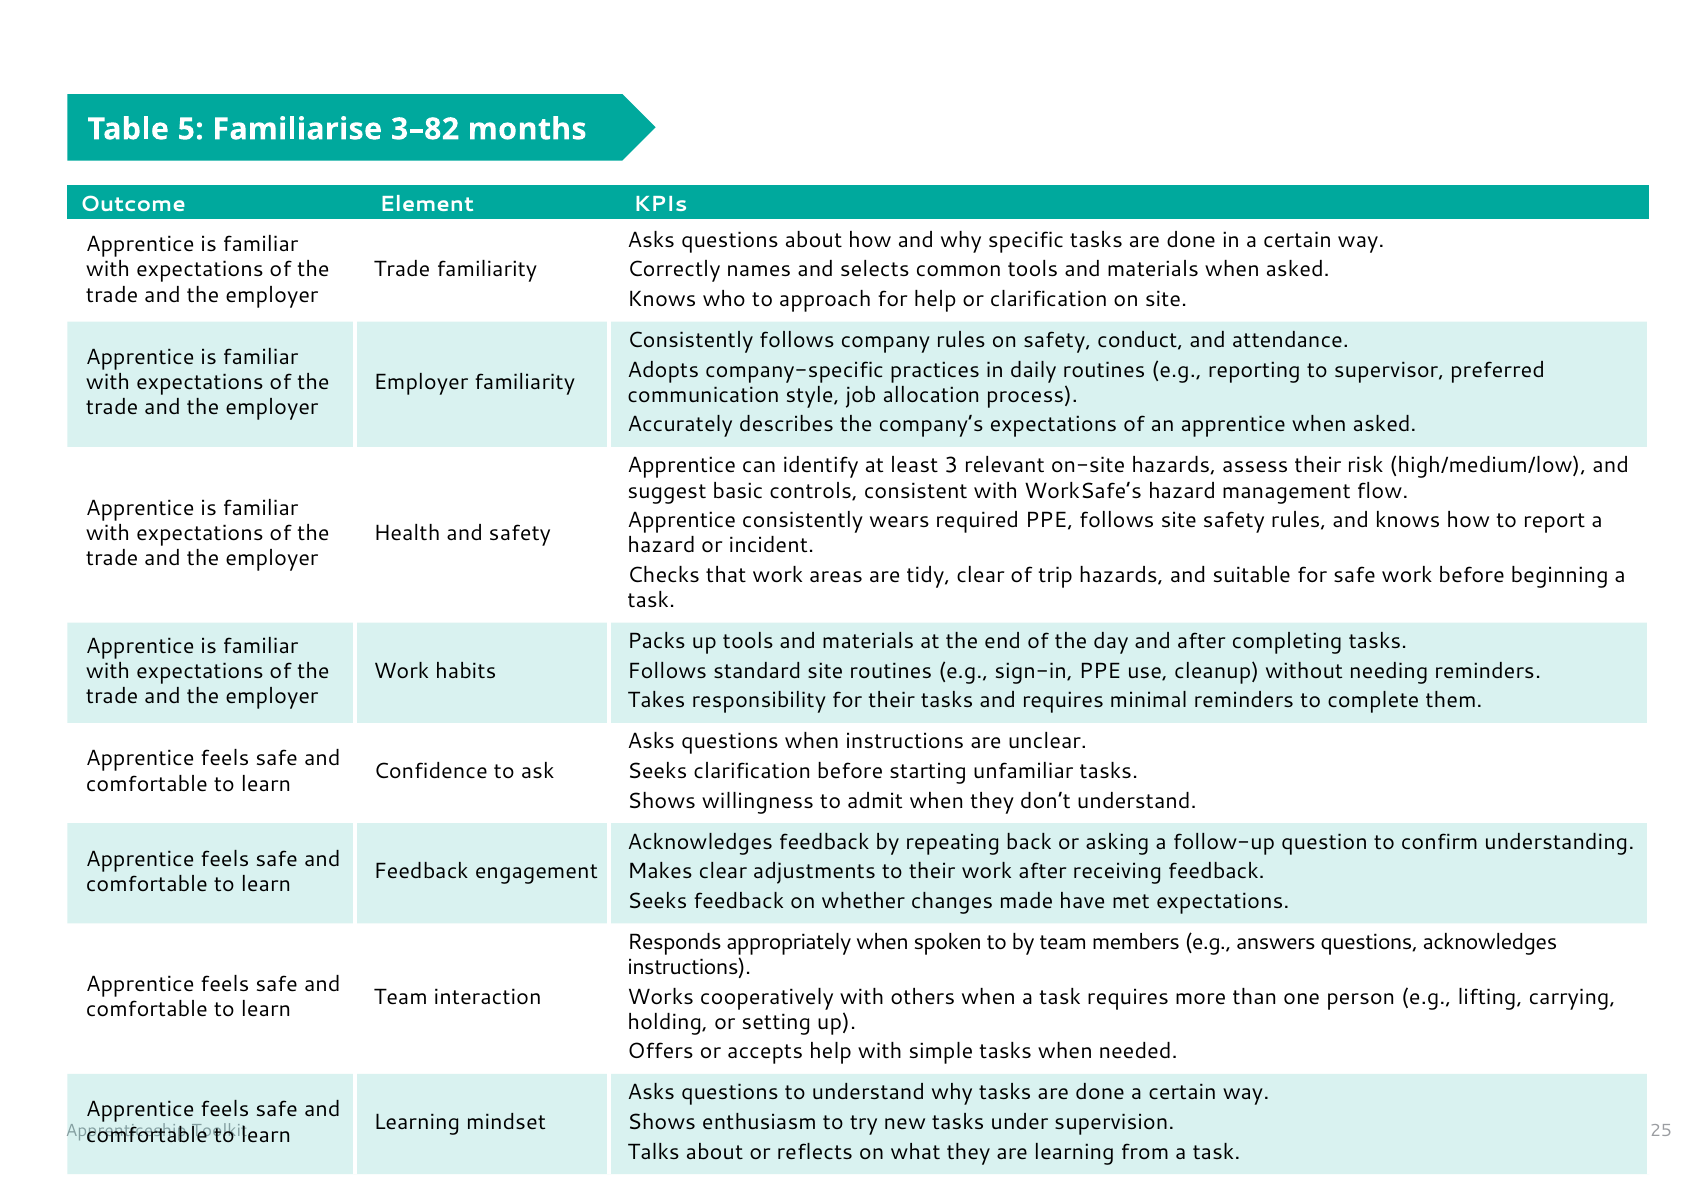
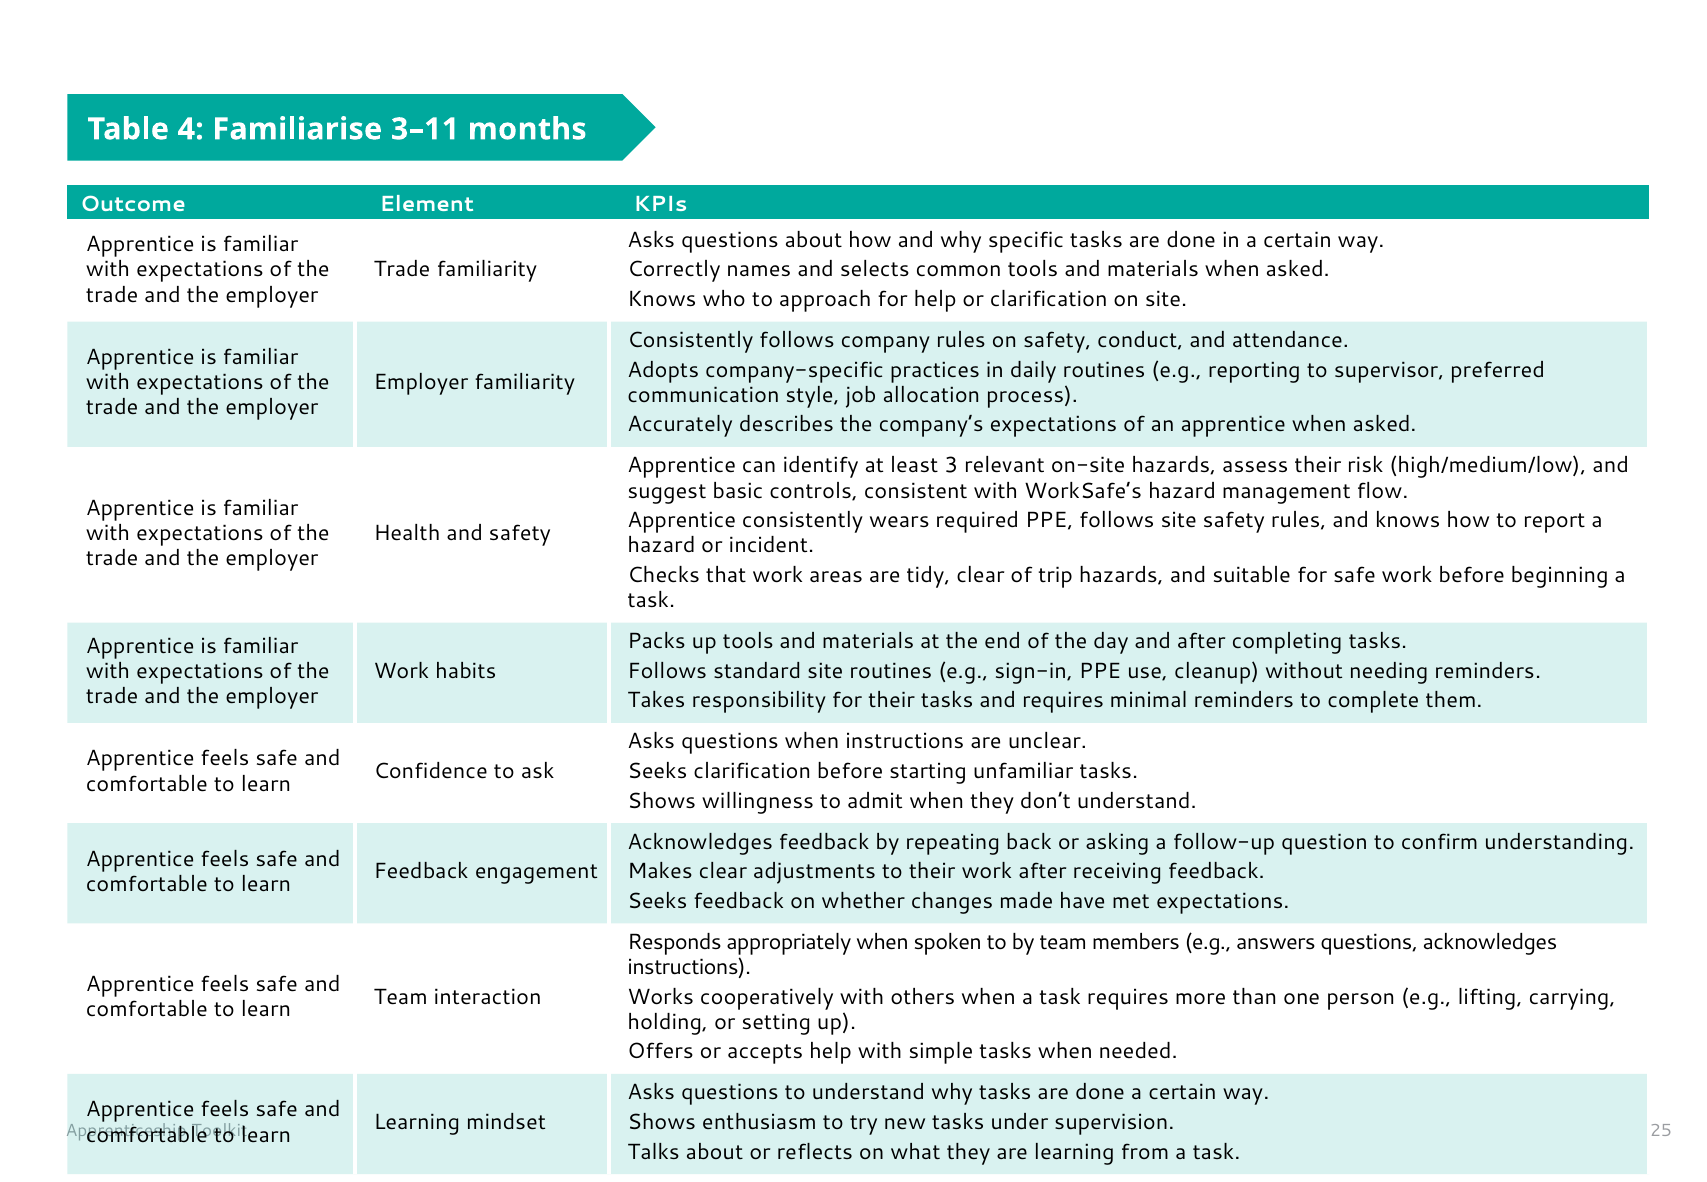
5: 5 -> 4 (191, 129)
3–82: 3–82 -> 3–11 (425, 129)
